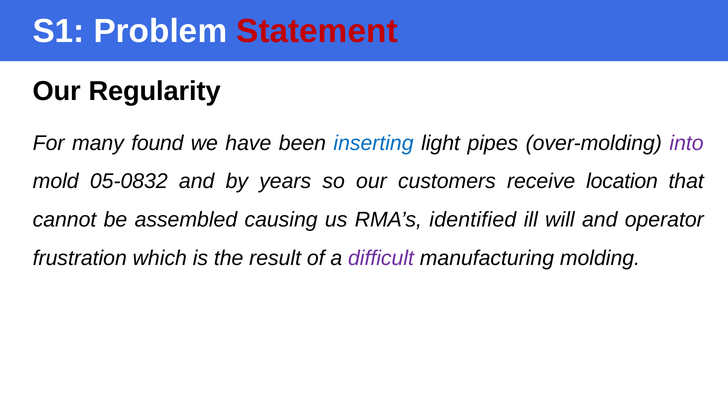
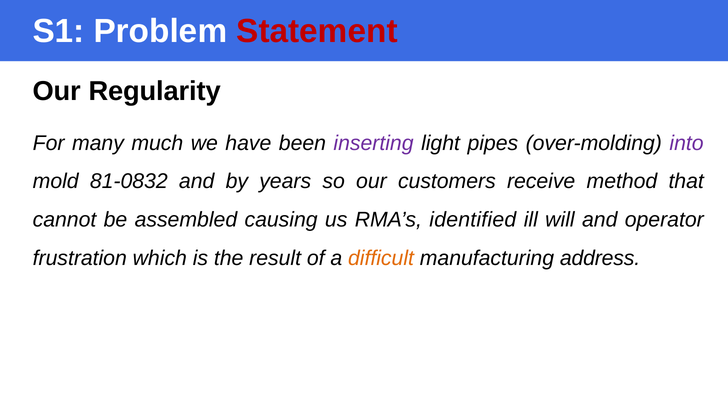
found: found -> much (157, 143)
inserting colour: blue -> purple (374, 143)
05-0832: 05-0832 -> 81-0832 (129, 181)
location: location -> method (622, 181)
difficult colour: purple -> orange (381, 258)
molding: molding -> address (600, 258)
